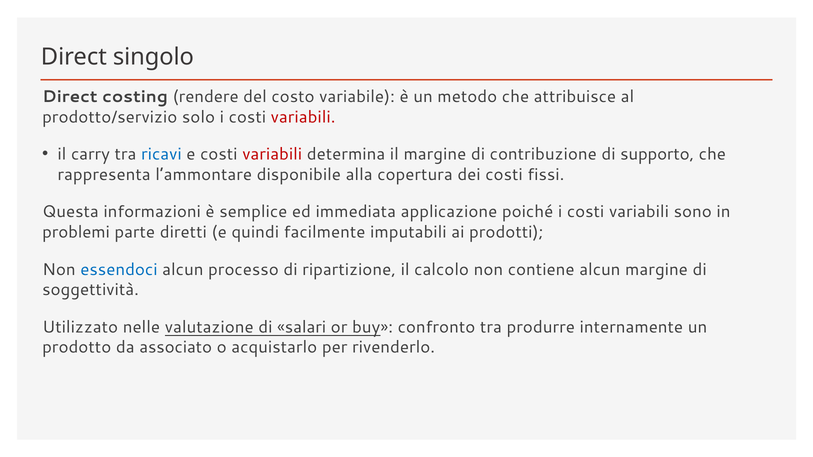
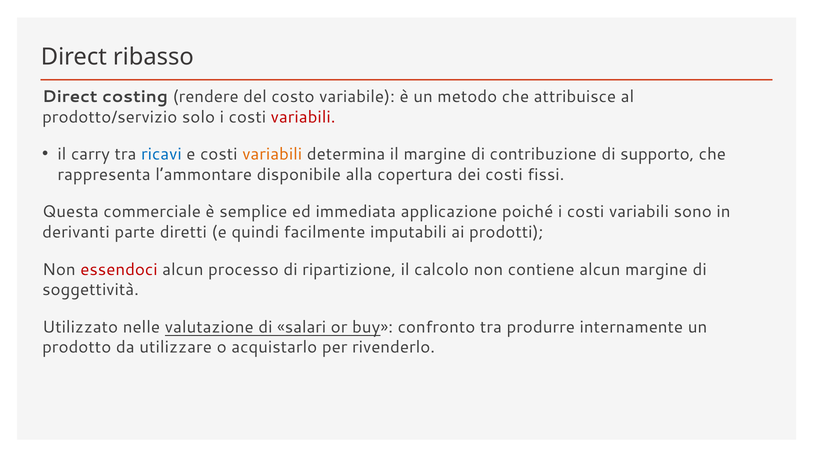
singolo: singolo -> ribasso (153, 57)
variabili colour: red -> orange (272, 154)
informazioni: informazioni -> commerciale (152, 212)
problemi: problemi -> derivanti (76, 232)
essendoci colour: blue -> red (119, 270)
associato: associato -> utilizzare (176, 348)
